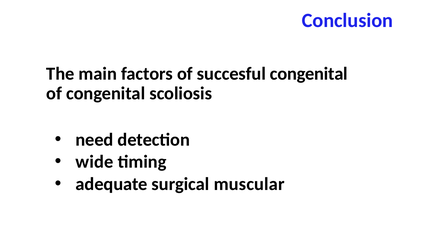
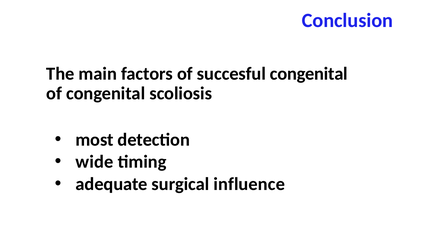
need: need -> most (95, 140)
muscular: muscular -> influence (249, 184)
